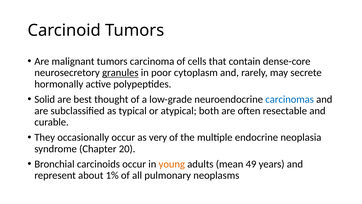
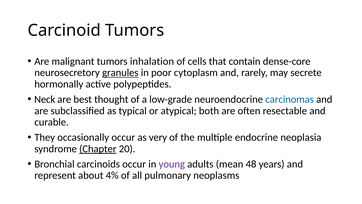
carcinoma: carcinoma -> inhalation (152, 61)
Solid: Solid -> Neck (45, 99)
Chapter underline: none -> present (98, 149)
young colour: orange -> purple (172, 164)
49: 49 -> 48 (251, 164)
1%: 1% -> 4% (112, 175)
